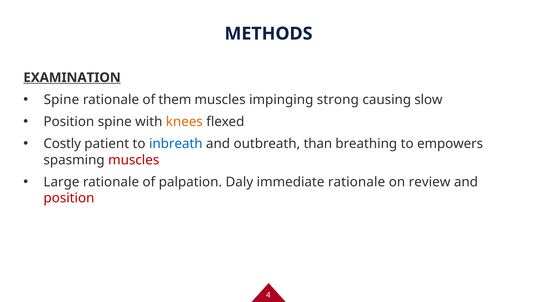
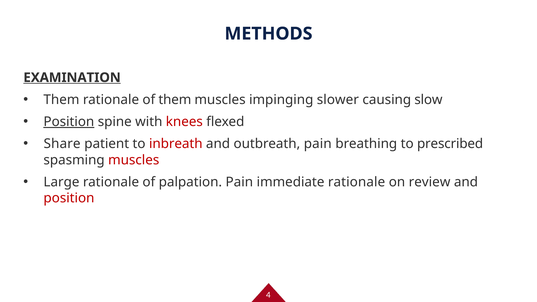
Spine: Spine -> Them (61, 100)
strong: strong -> slower (338, 100)
Position underline: none -> present (69, 122)
knees colour: orange -> red (184, 122)
Costly: Costly -> Share (62, 144)
inbreath colour: blue -> red (176, 144)
outbreath than: than -> pain (318, 144)
empowers: empowers -> prescribed (450, 144)
palpation Daly: Daly -> Pain (239, 182)
